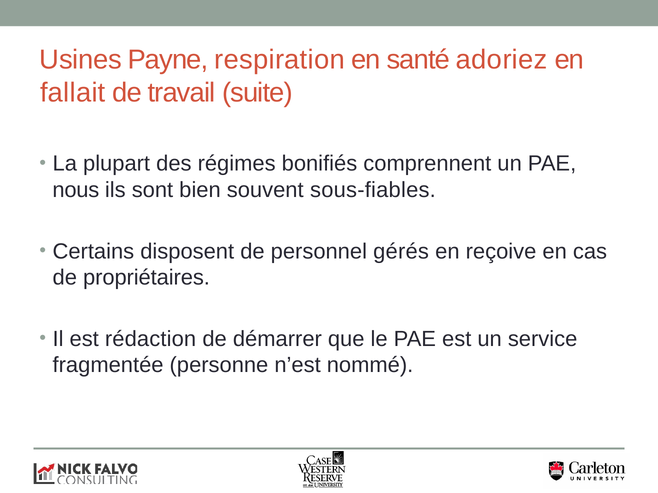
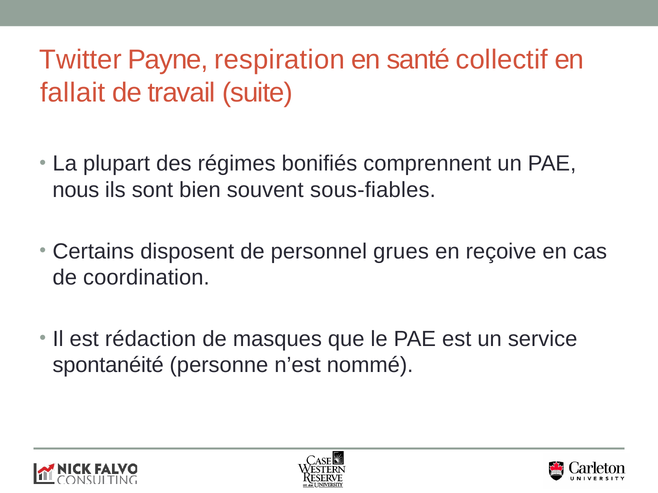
Usines: Usines -> Twitter (81, 60)
adoriez: adoriez -> collectif (502, 60)
gérés: gérés -> grues (401, 252)
propriétaires: propriétaires -> coordination (146, 278)
démarrer: démarrer -> masques (277, 339)
fragmentée: fragmentée -> spontanéité (108, 366)
